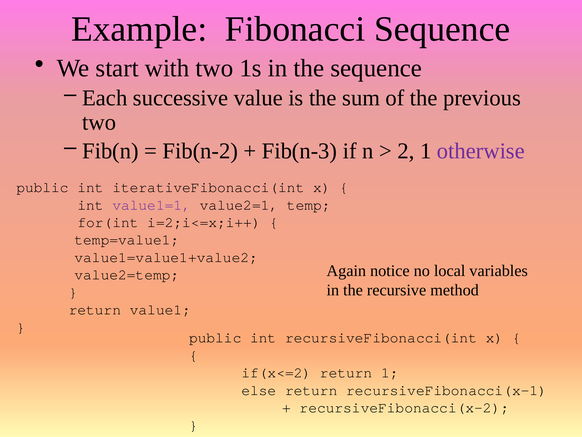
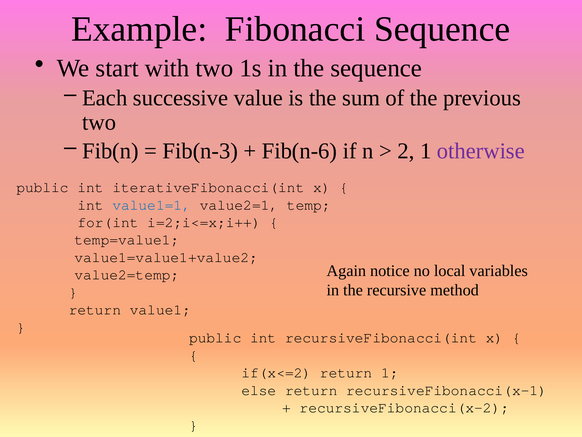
Fib(n-2: Fib(n-2 -> Fib(n-3 (200, 151)
Fib(n-3: Fib(n-3 -> Fib(n-6 (300, 151)
value1=1 colour: purple -> blue (152, 205)
